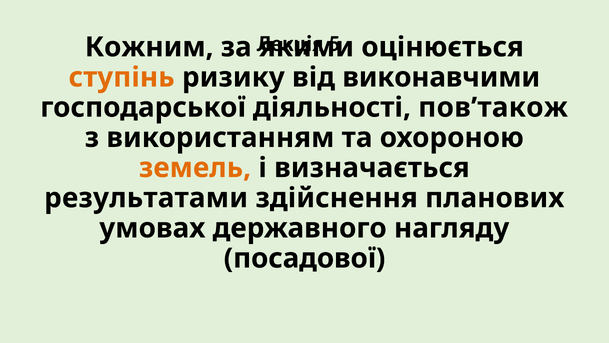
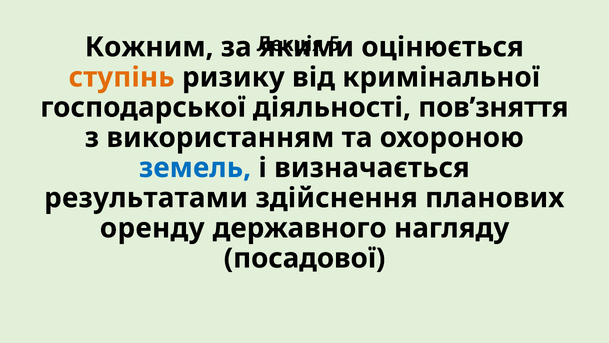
виконавчими: виконавчими -> кримінальної (441, 77)
пов’також: пов’також -> пов’зняття (493, 107)
земель colour: orange -> blue (195, 168)
умовах: умовах -> оренду (152, 228)
